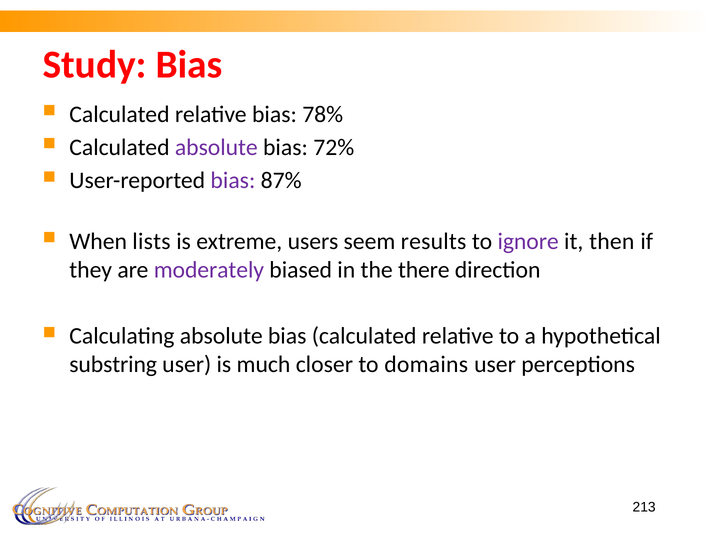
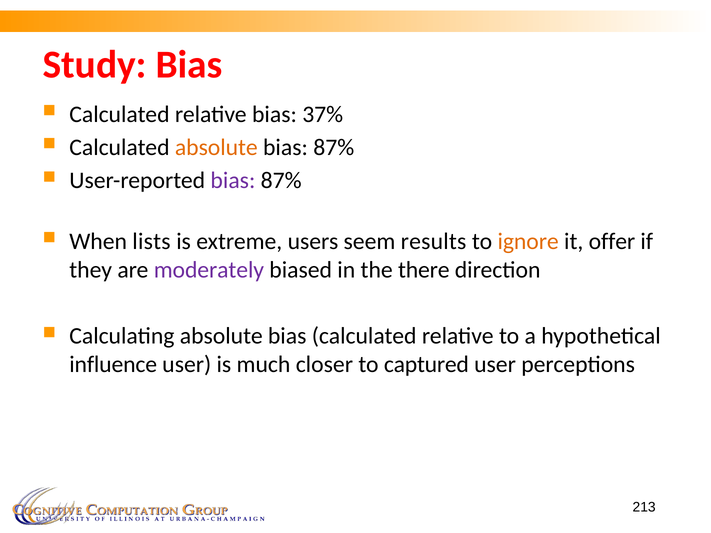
78%: 78% -> 37% (323, 114)
absolute colour: purple -> orange (216, 147)
72%: 72% -> 87% (334, 147)
ignore colour: purple -> orange (528, 241)
then: then -> offer (612, 241)
substring: substring -> influence (113, 365)
domains: domains -> captured (426, 365)
